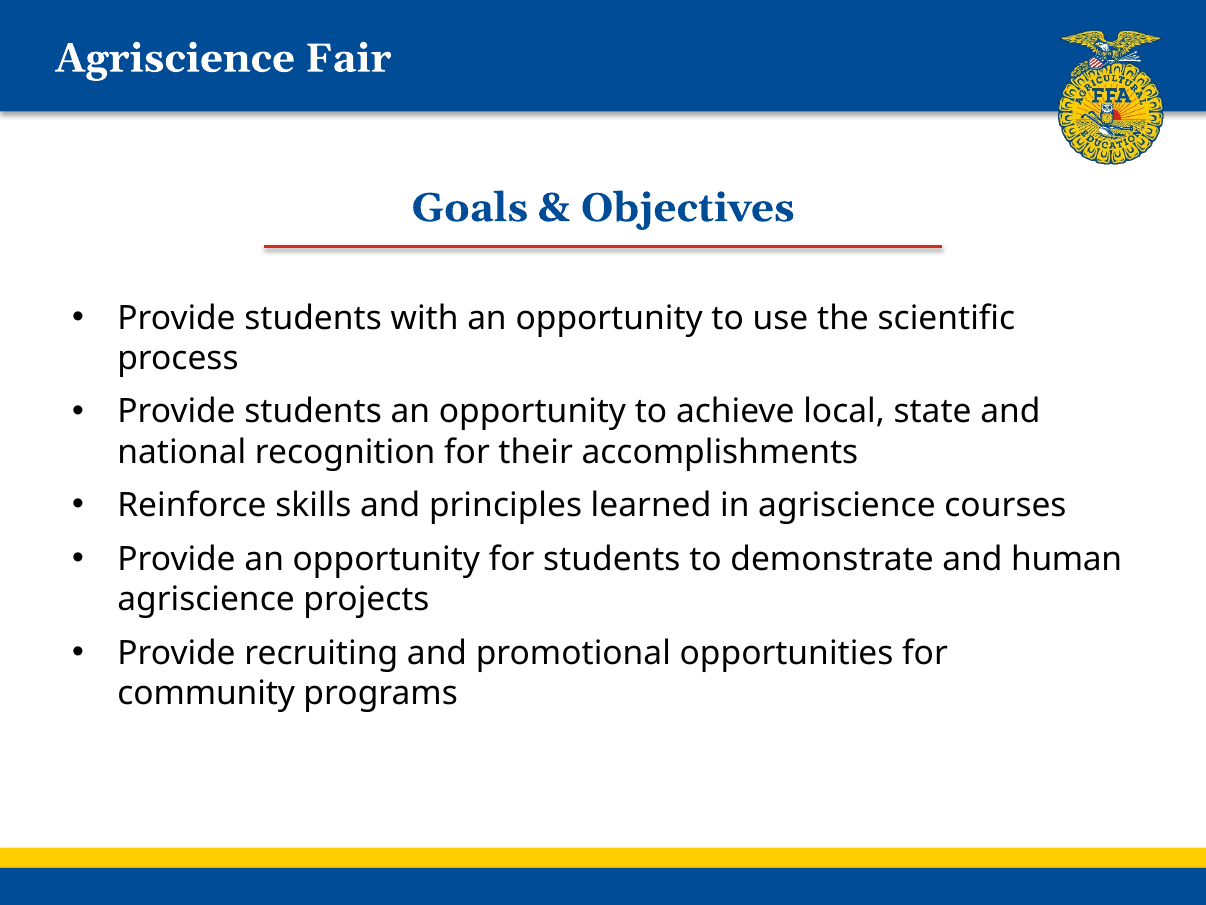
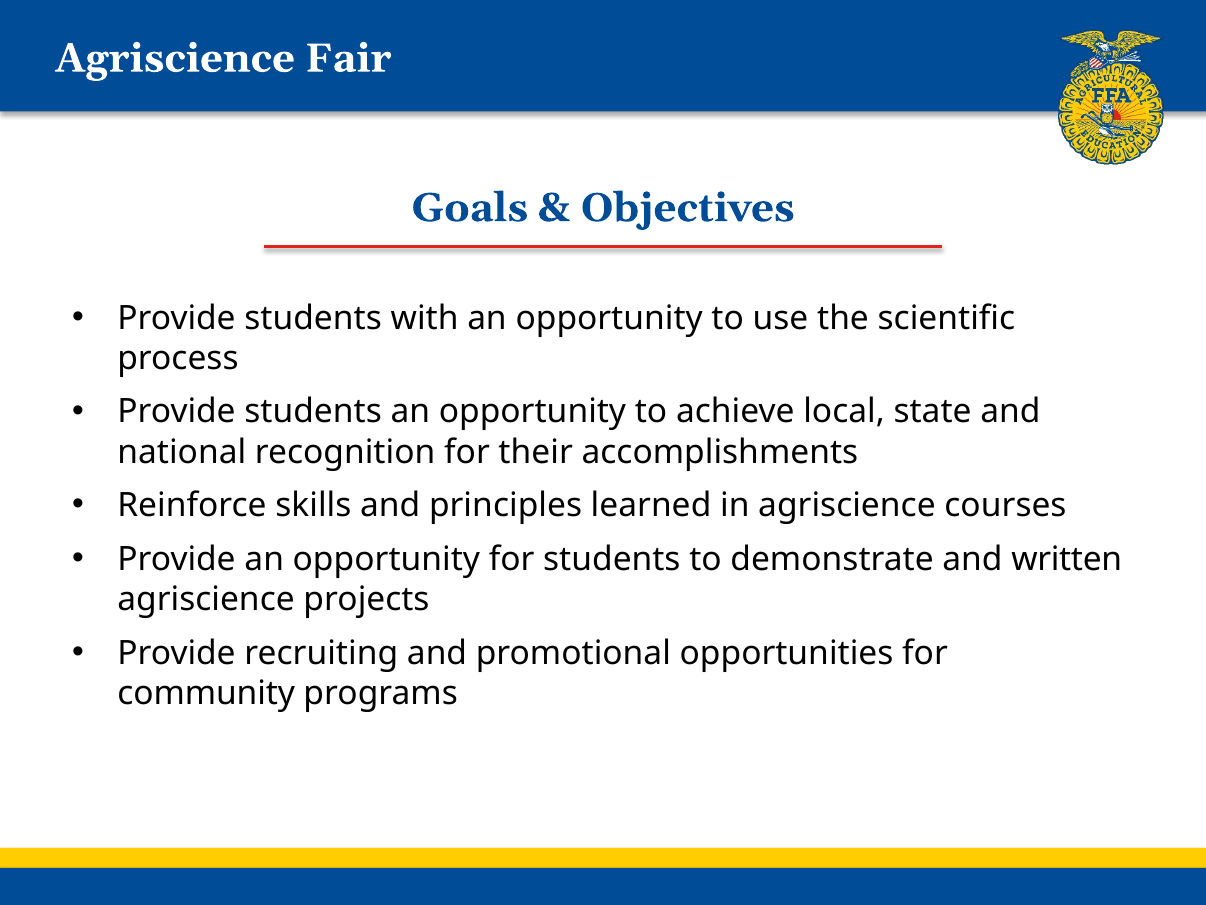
human: human -> written (1067, 559)
